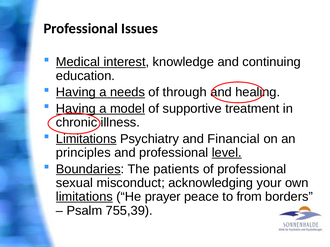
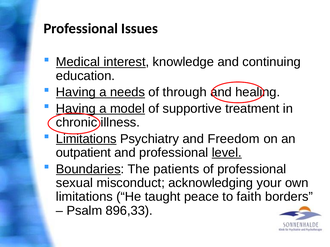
Financial: Financial -> Freedom (234, 139)
principles: principles -> outpatient (83, 153)
limitations underline: present -> none (84, 197)
prayer: prayer -> taught (163, 197)
from: from -> faith (249, 197)
755,39: 755,39 -> 896,33 (129, 211)
